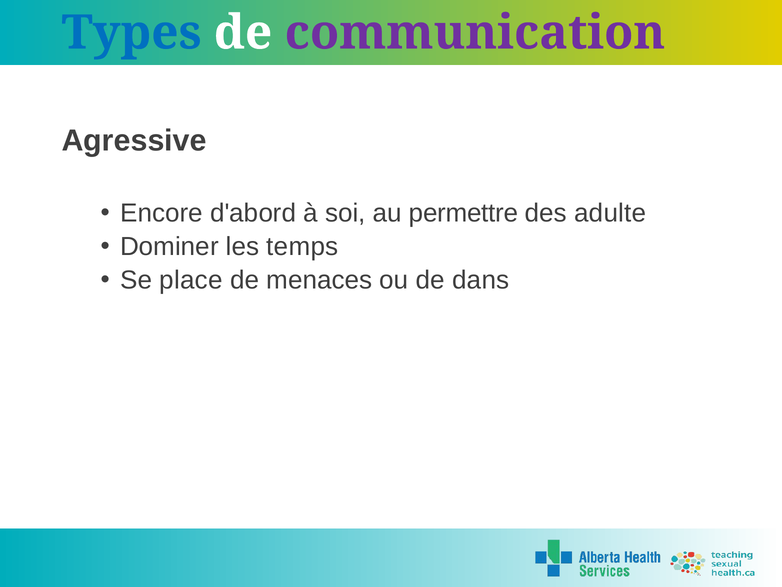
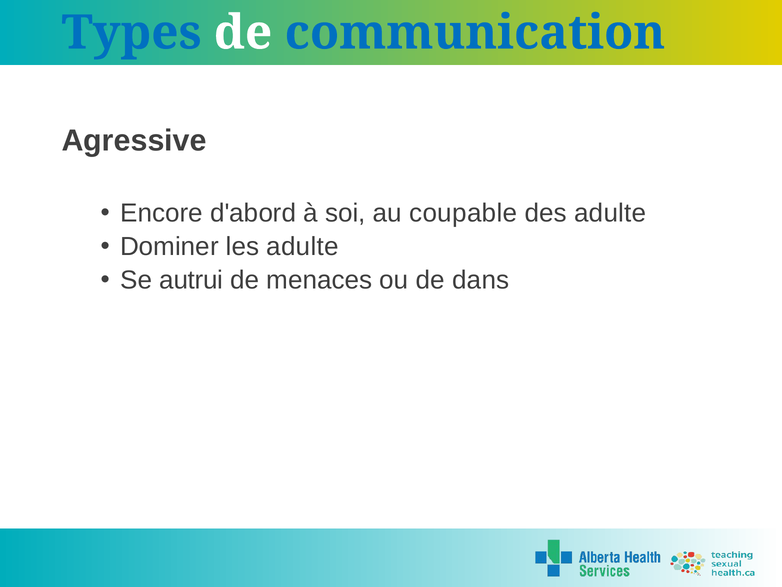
communication colour: purple -> blue (475, 33)
permettre: permettre -> coupable (463, 213)
les temps: temps -> adulte (302, 247)
place: place -> autrui (191, 280)
